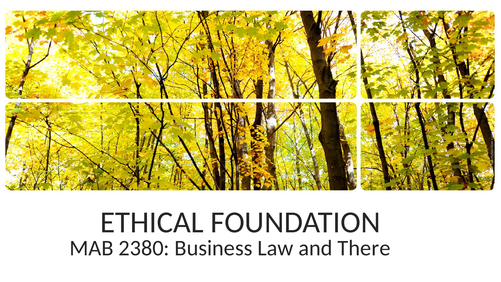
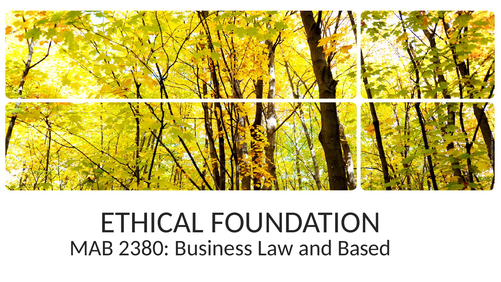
There: There -> Based (364, 248)
